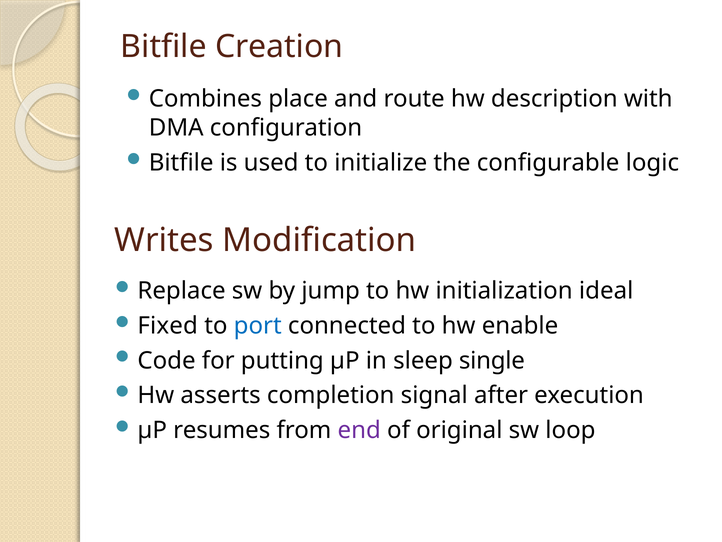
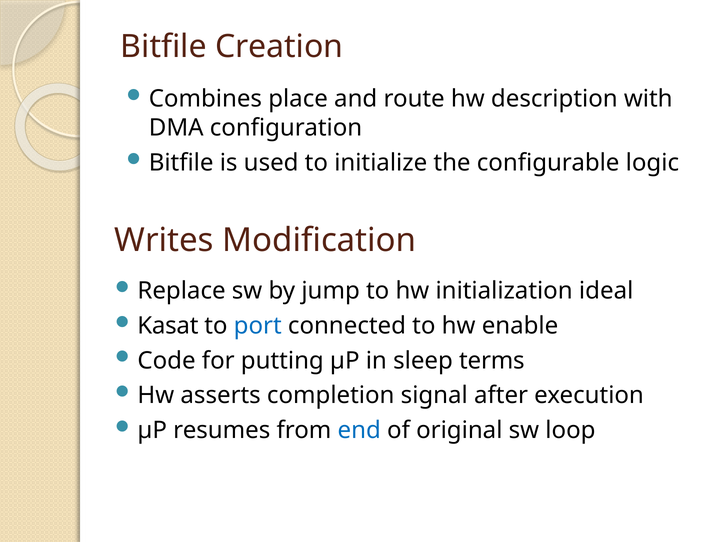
Fixed: Fixed -> Kasat (168, 325)
single: single -> terms (492, 360)
end colour: purple -> blue (359, 430)
